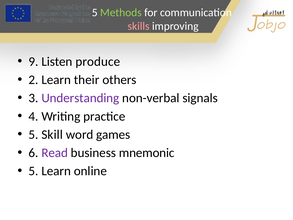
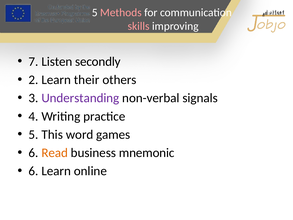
Methods colour: light green -> pink (121, 13)
9: 9 -> 7 (34, 61)
produce: produce -> secondly (98, 61)
Skill: Skill -> This (52, 134)
Read colour: purple -> orange (55, 153)
5: 5 -> 6 (34, 171)
